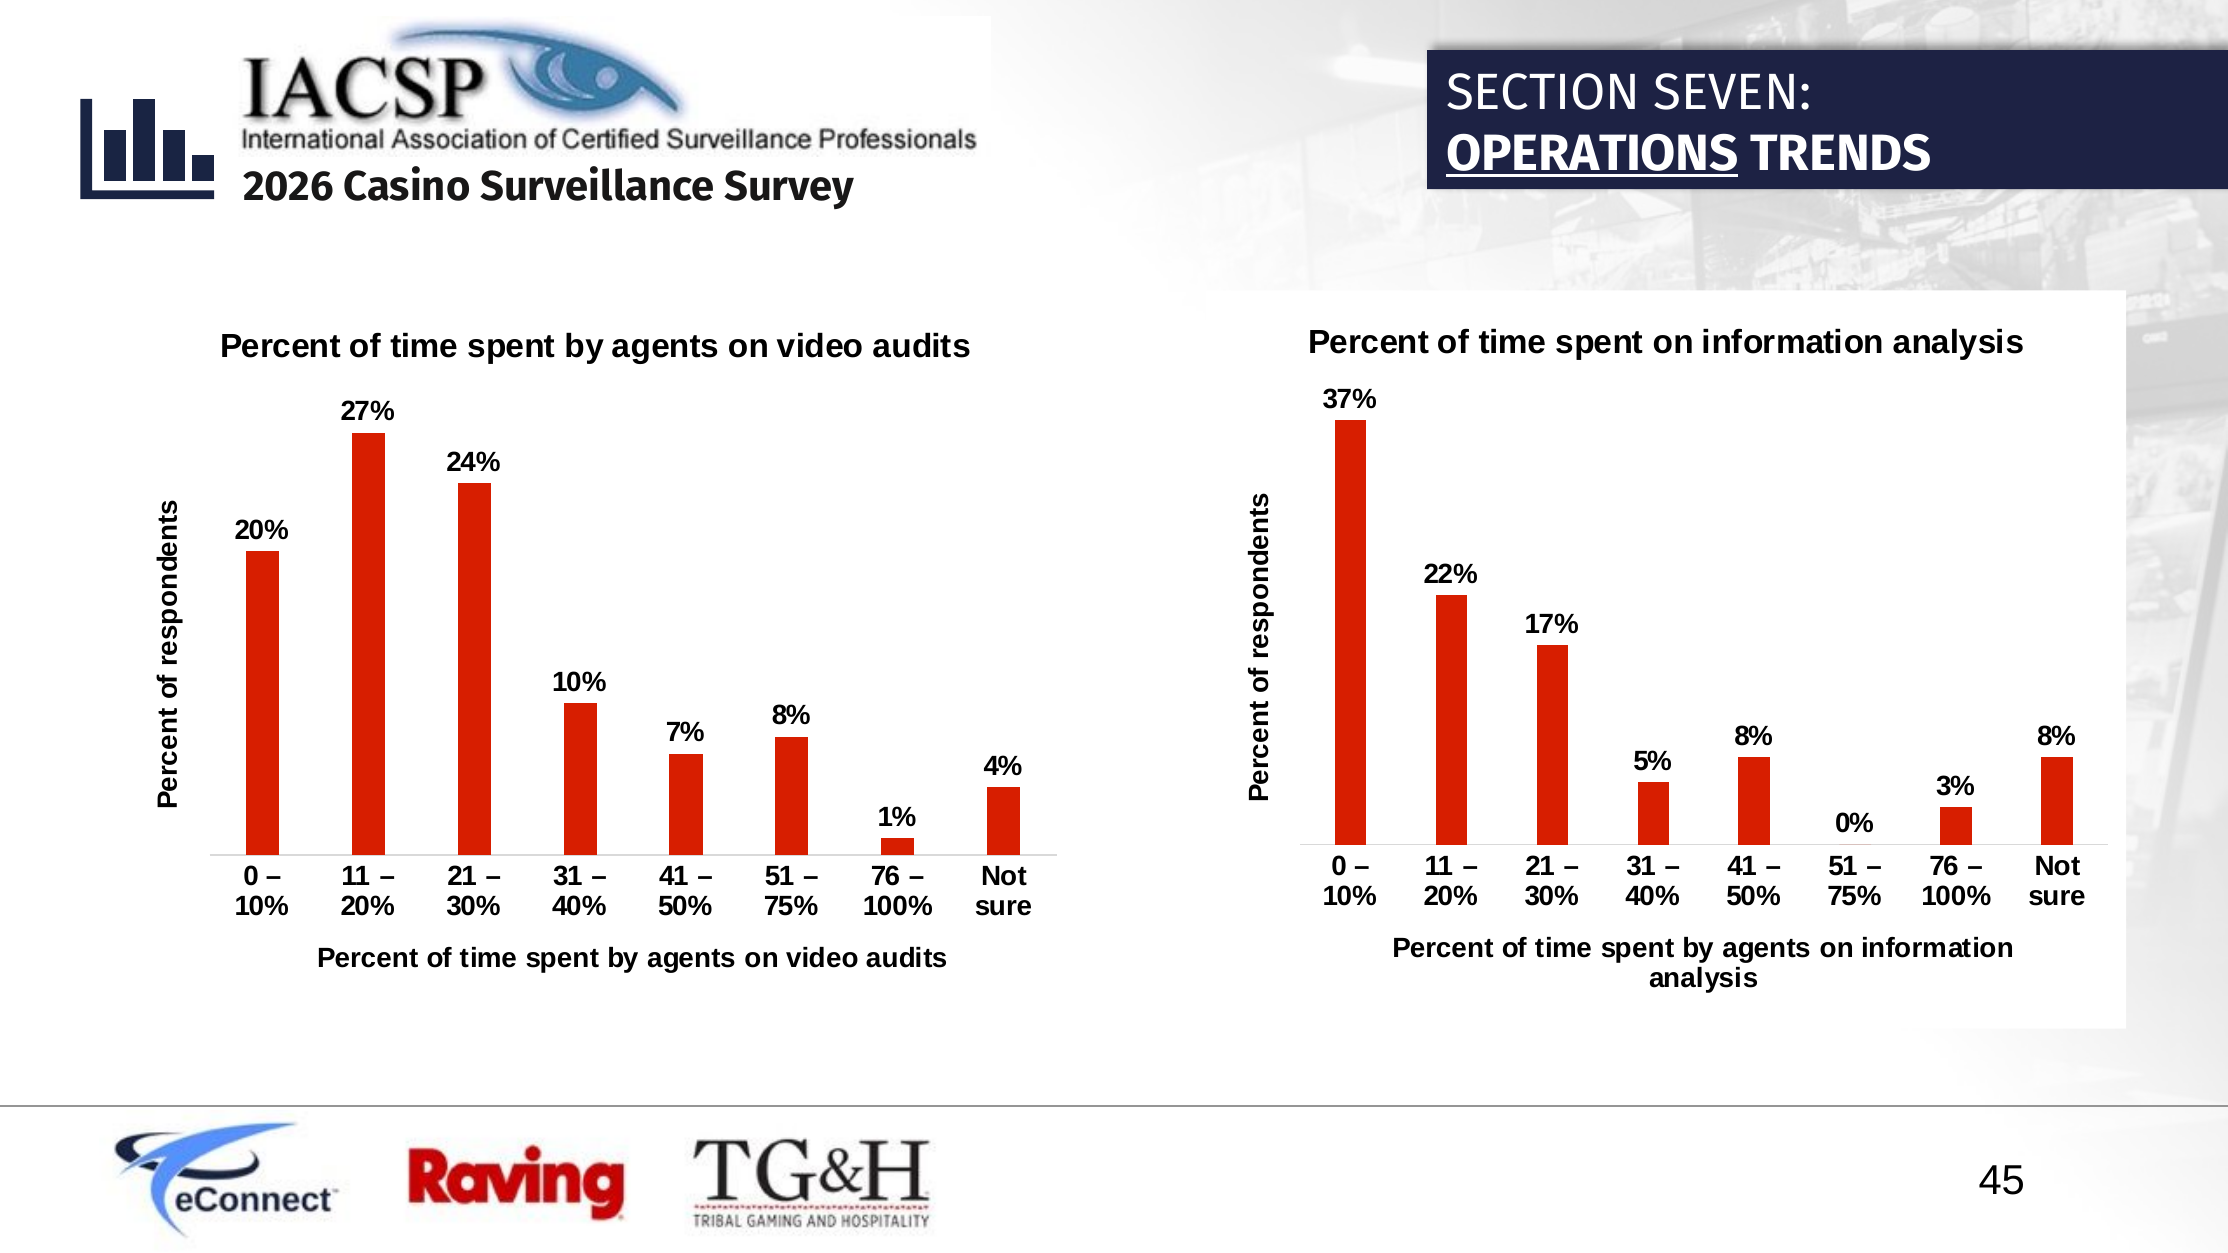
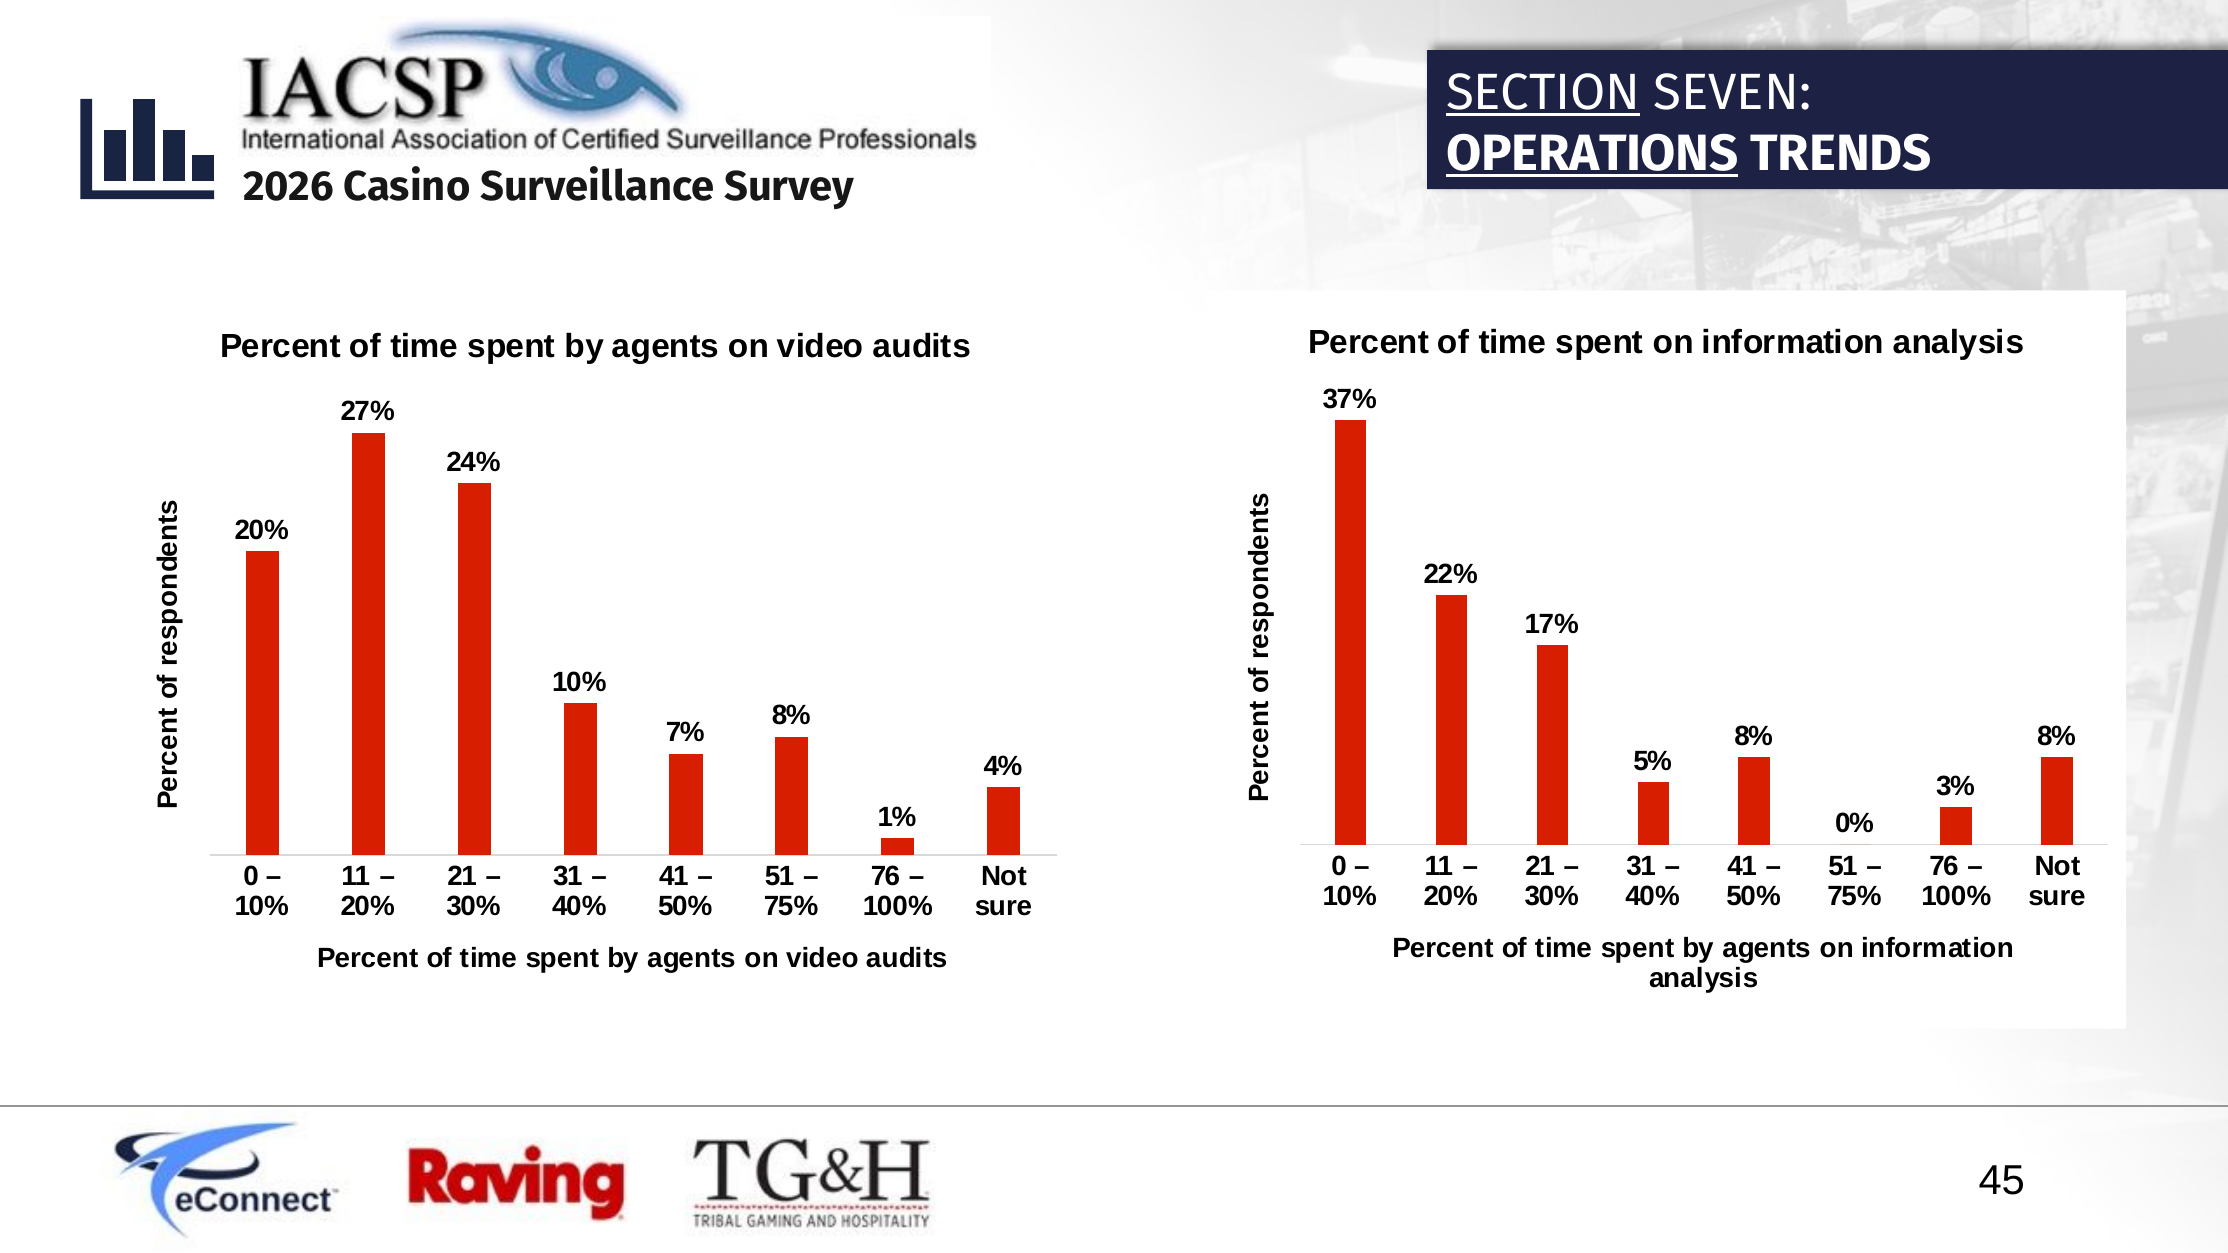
SECTION underline: none -> present (1543, 93)
